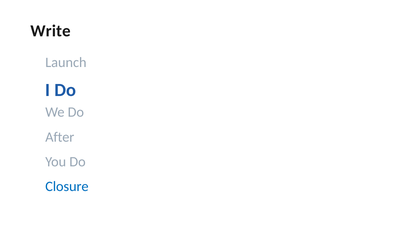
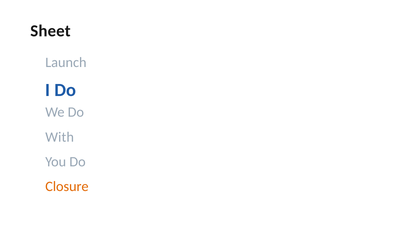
Write: Write -> Sheet (50, 31)
After: After -> With (60, 137)
Closure colour: blue -> orange (67, 186)
